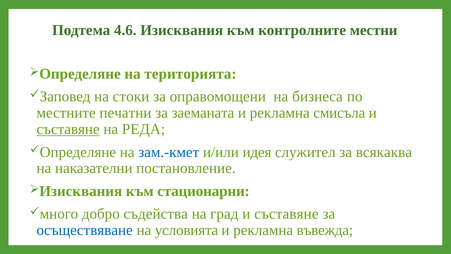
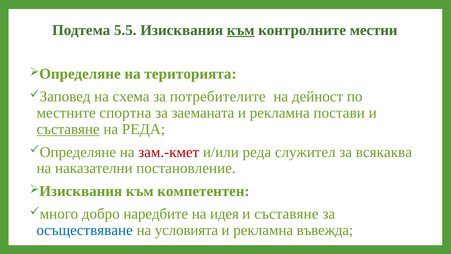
4.6: 4.6 -> 5.5 (125, 30)
към underline: none -> present (241, 30)
стоки: стоки -> схема (131, 97)
оправомощени: оправомощени -> потребителите (218, 97)
бизнеса: бизнеса -> дейност (318, 97)
печатни: печатни -> спортна (125, 113)
смисъла: смисъла -> постави (339, 113)
зам.-кмет colour: blue -> red (169, 152)
и/или идея: идея -> реда (257, 152)
стационарни: стационарни -> компетентен (203, 191)
съдейства: съдейства -> наредбите (156, 214)
град: град -> идея (224, 214)
